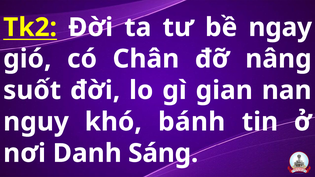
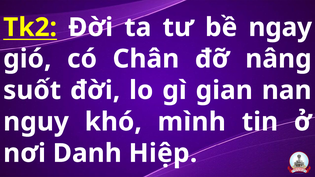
bánh: bánh -> mình (192, 122)
Sáng: Sáng -> Hiệp (163, 153)
